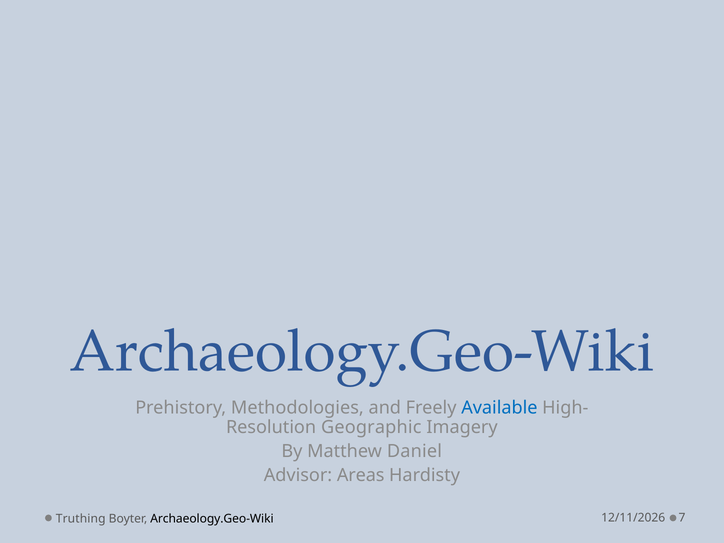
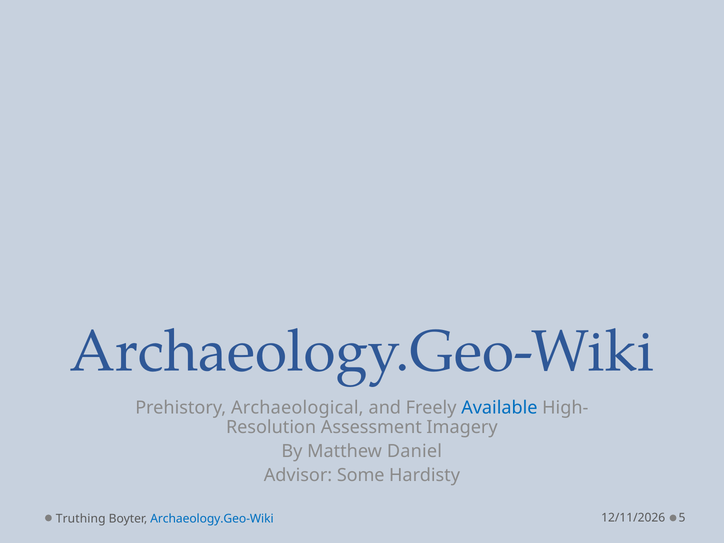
Methodologies: Methodologies -> Archaeological (297, 408)
Geographic: Geographic -> Assessment (371, 427)
Areas: Areas -> Some (361, 475)
7: 7 -> 5 (682, 518)
Archaeology.Geo-Wiki colour: black -> blue (212, 519)
